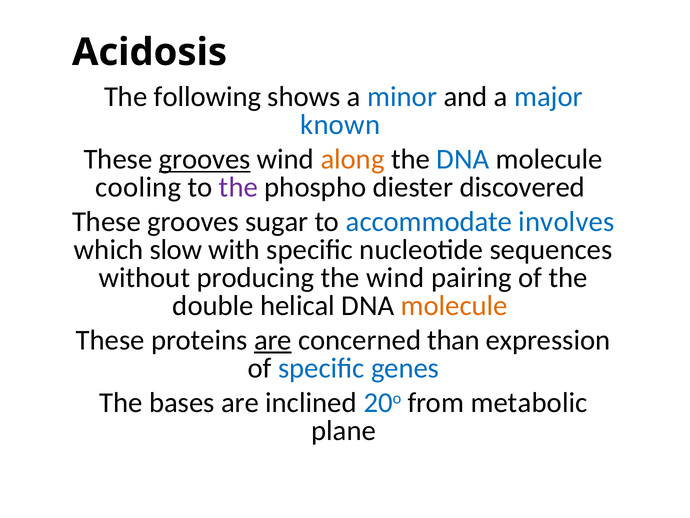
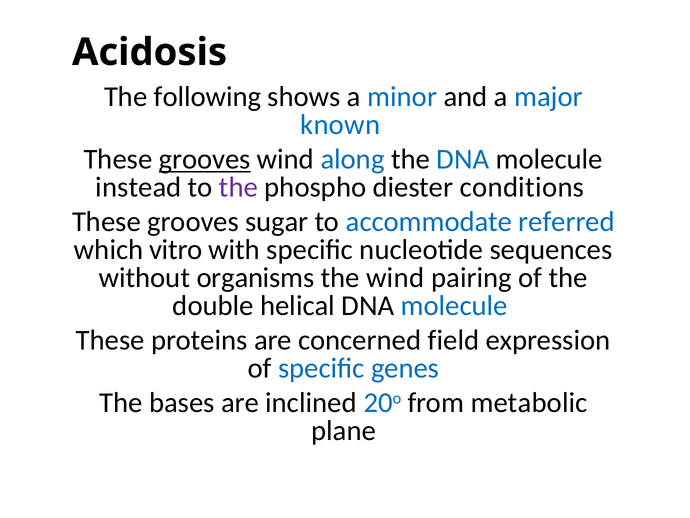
along colour: orange -> blue (353, 159)
cooling: cooling -> instead (138, 187)
discovered: discovered -> conditions (522, 187)
involves: involves -> referred (567, 222)
slow: slow -> vitro (176, 250)
producing: producing -> organisms (255, 277)
molecule colour: orange -> blue (454, 305)
are underline: present -> none (273, 340)
than: than -> field (454, 340)
